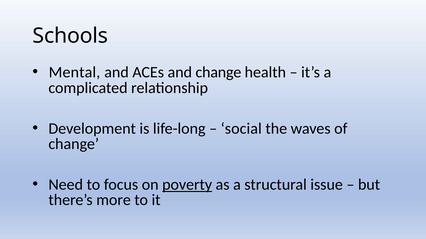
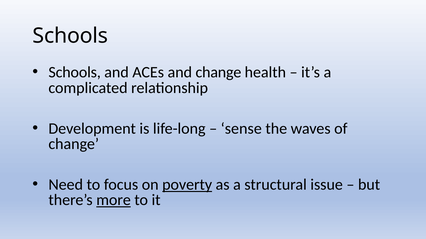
Mental: Mental -> Schools (75, 73)
social: social -> sense (241, 129)
more underline: none -> present (114, 201)
